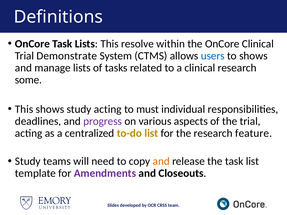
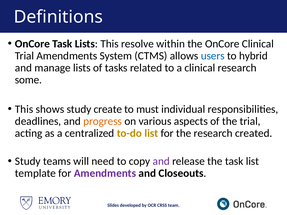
Trial Demonstrate: Demonstrate -> Amendments (67, 56)
to shows: shows -> hybrid (253, 56)
study acting: acting -> create (108, 109)
progress colour: purple -> orange (103, 121)
feature: feature -> created (254, 133)
and colour: orange -> purple (161, 161)
